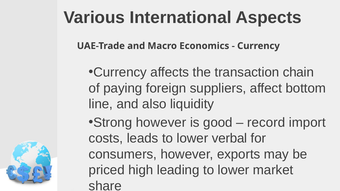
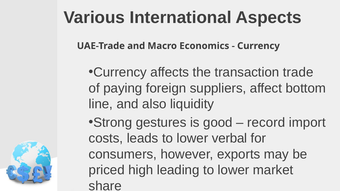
chain: chain -> trade (298, 72)
Strong however: however -> gestures (161, 123)
